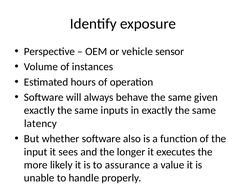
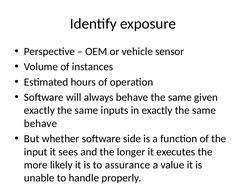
latency: latency -> behave (41, 124)
also: also -> side (132, 139)
